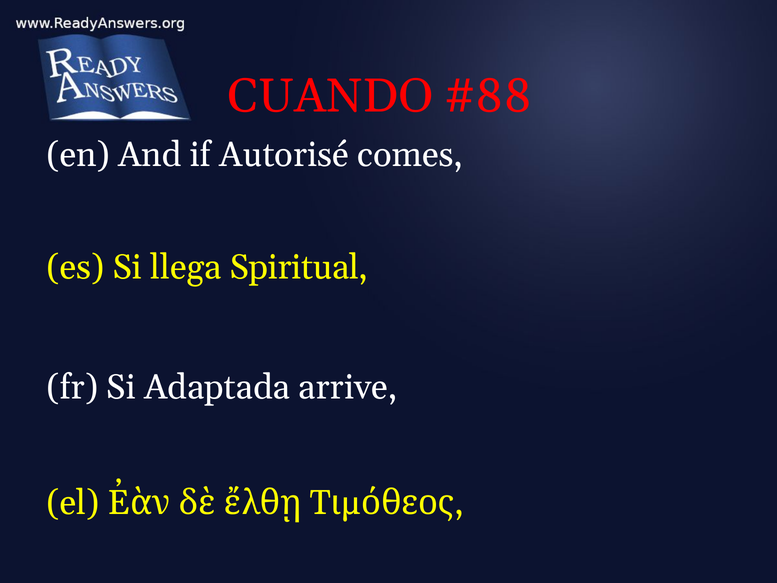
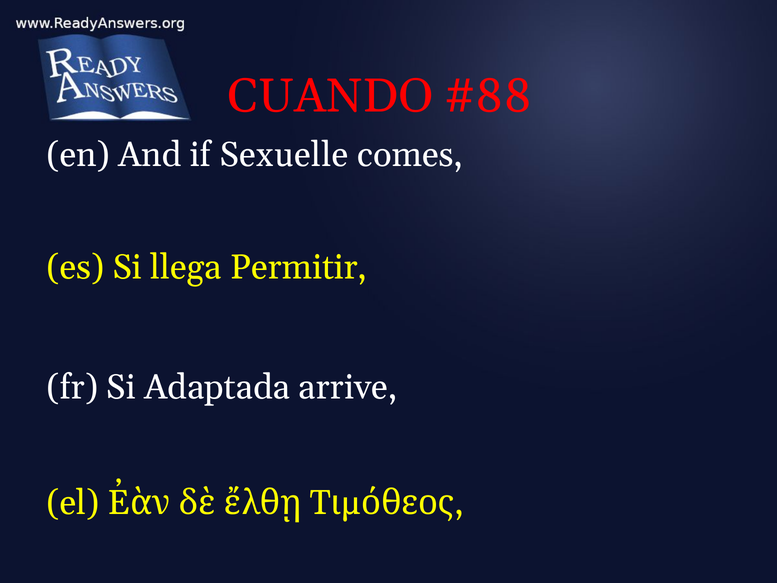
Autorisé: Autorisé -> Sexuelle (284, 155)
Spiritual: Spiritual -> Permitir (299, 267)
